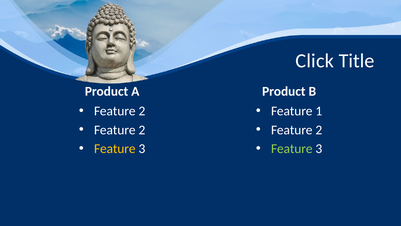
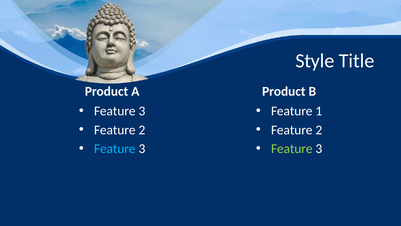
Click: Click -> Style (315, 61)
2: 2 -> 3 (142, 111)
Feature colour: yellow -> light blue (115, 148)
